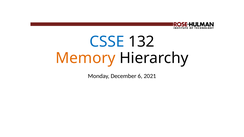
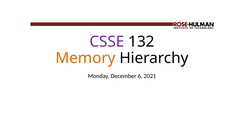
CSSE colour: blue -> purple (107, 42)
